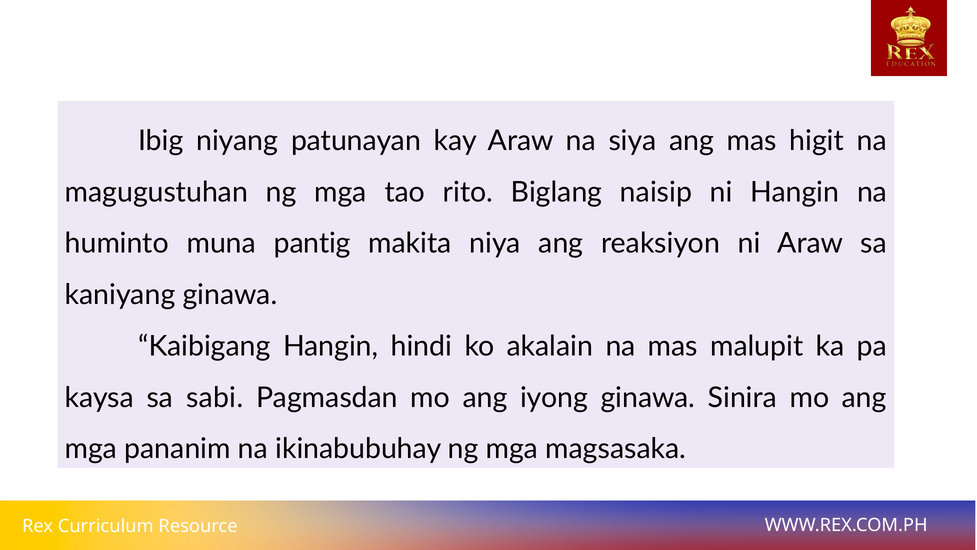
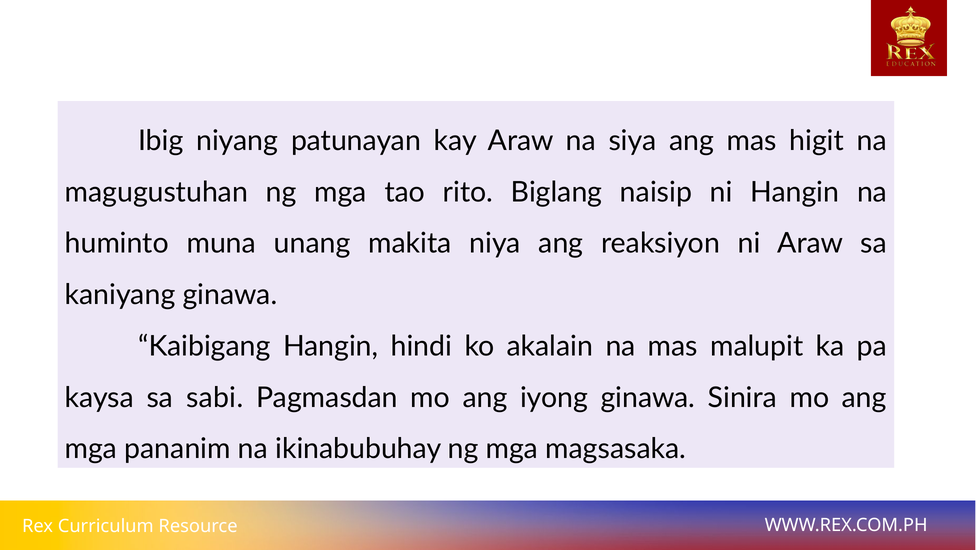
pantig: pantig -> unang (312, 243)
